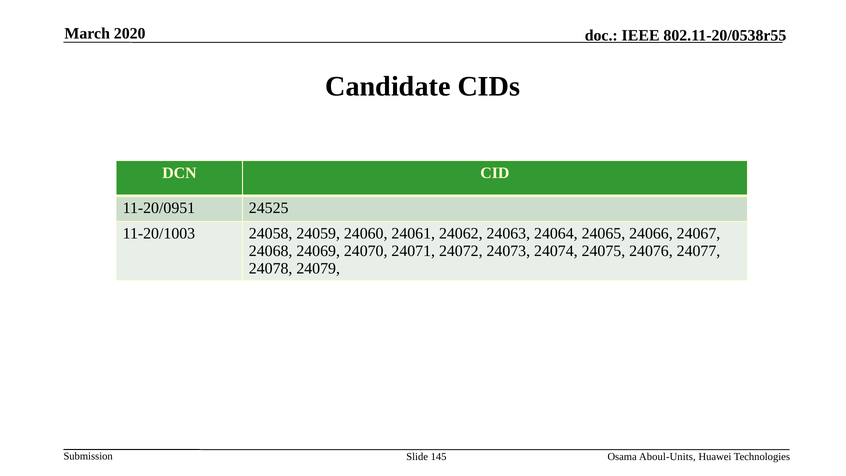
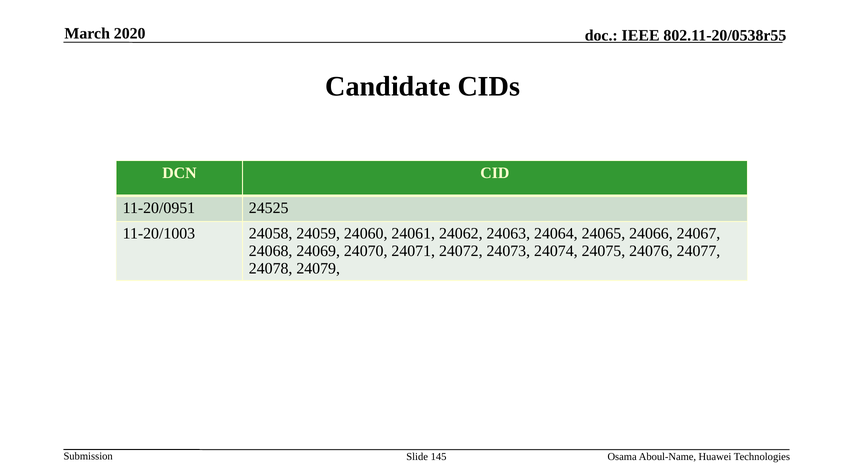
Aboul-Units: Aboul-Units -> Aboul-Name (667, 456)
